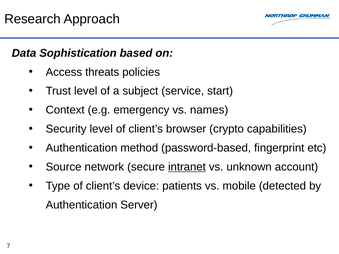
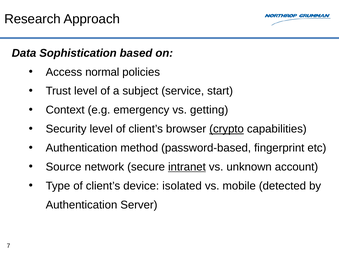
threats: threats -> normal (102, 72)
names: names -> getting (209, 110)
crypto underline: none -> present (227, 129)
patients: patients -> isolated (182, 186)
